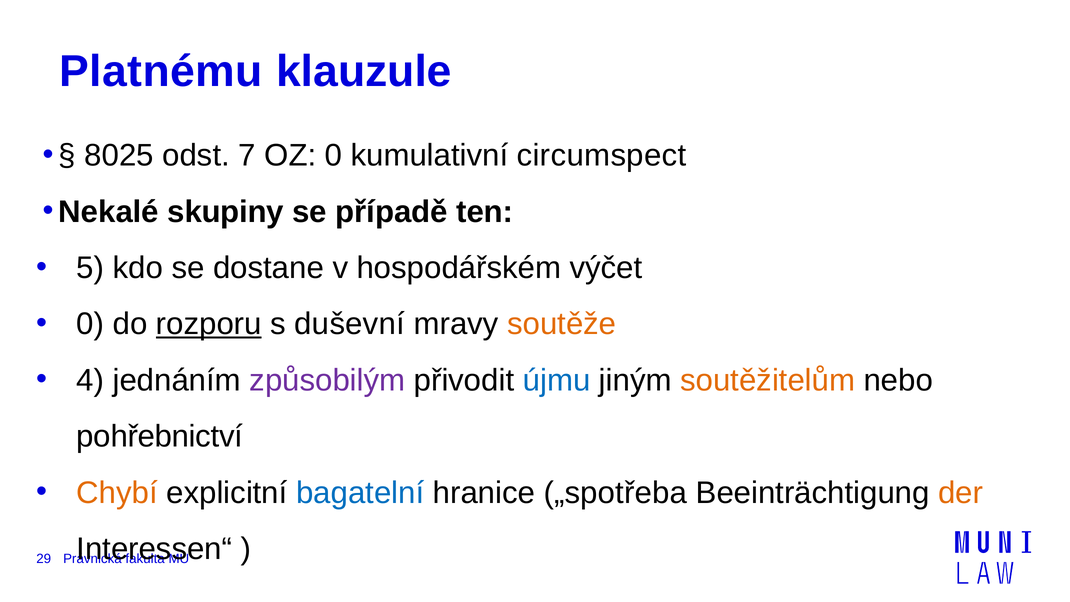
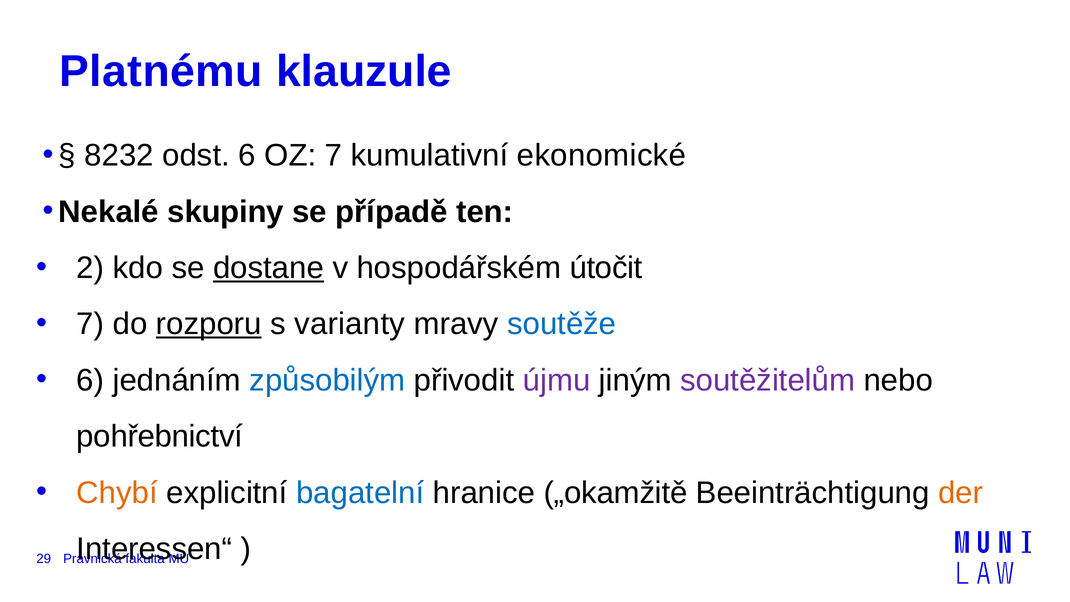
8025: 8025 -> 8232 (119, 155)
odst 7: 7 -> 6 (247, 155)
OZ 0: 0 -> 7 (333, 155)
circumspect: circumspect -> ekonomické (602, 155)
5: 5 -> 2 (90, 268)
dostane underline: none -> present (269, 268)
výčet: výčet -> útočit (606, 268)
0: 0 -> 7 (90, 324)
duševní: duševní -> varianty (350, 324)
soutěže colour: orange -> blue (562, 324)
4: 4 -> 6 (90, 380)
způsobilým colour: purple -> blue (327, 380)
újmu colour: blue -> purple (557, 380)
soutěžitelům colour: orange -> purple (768, 380)
„spotřeba: „spotřeba -> „okamžitě (616, 493)
